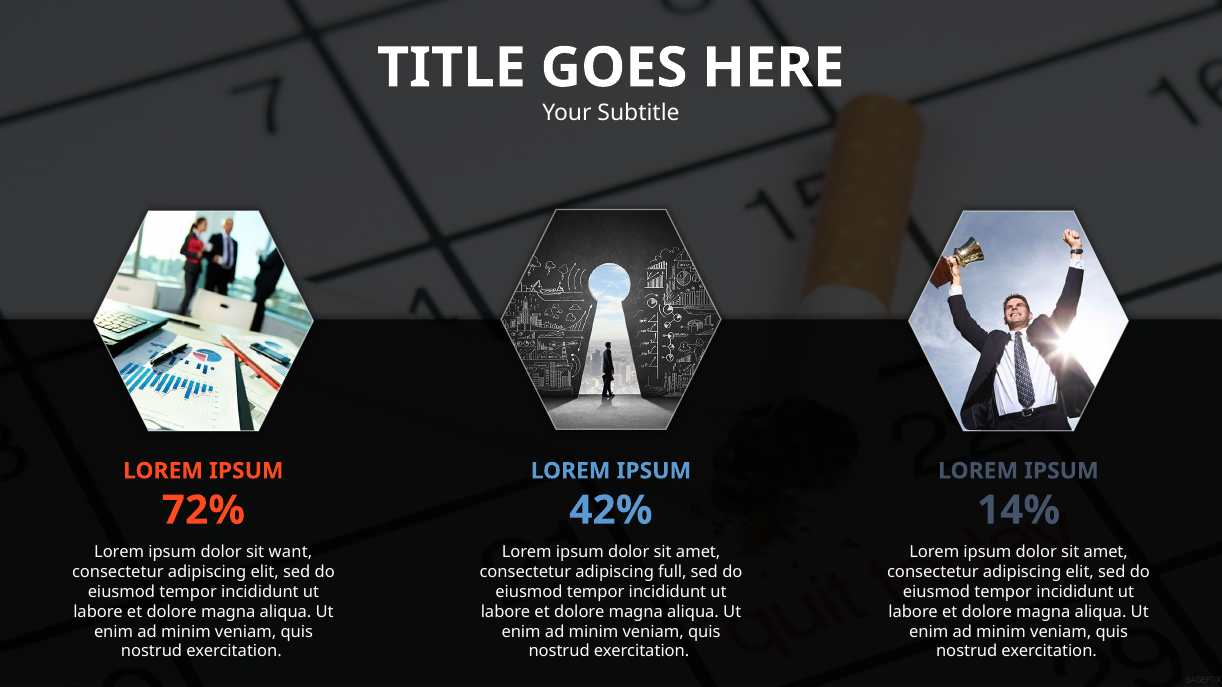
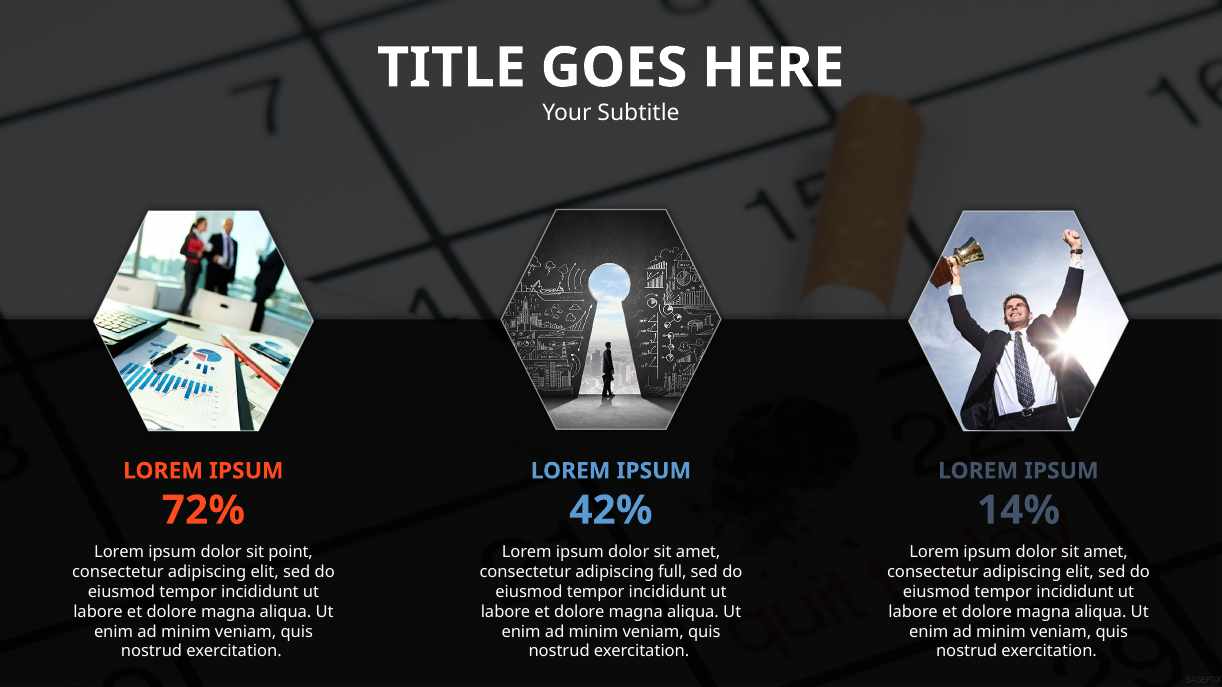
want: want -> point (291, 552)
